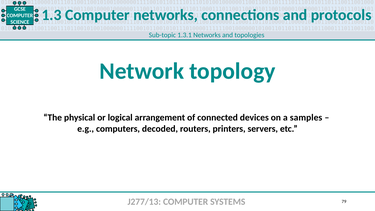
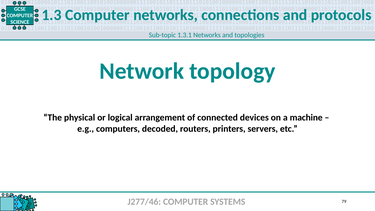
samples: samples -> machine (306, 117)
J277/13: J277/13 -> J277/46 (144, 202)
